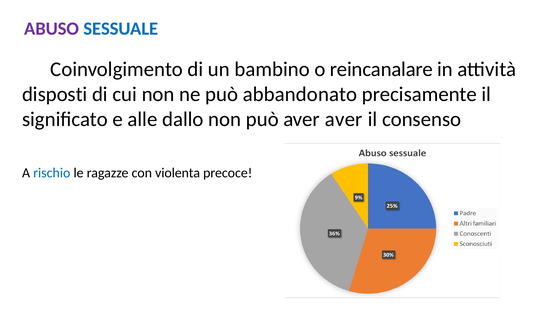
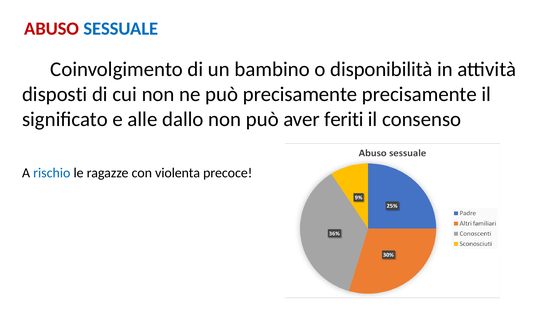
ABUSO colour: purple -> red (52, 29)
reincanalare: reincanalare -> disponibilità (381, 69)
può abbandonato: abbandonato -> precisamente (300, 94)
aver aver: aver -> feriti (344, 119)
